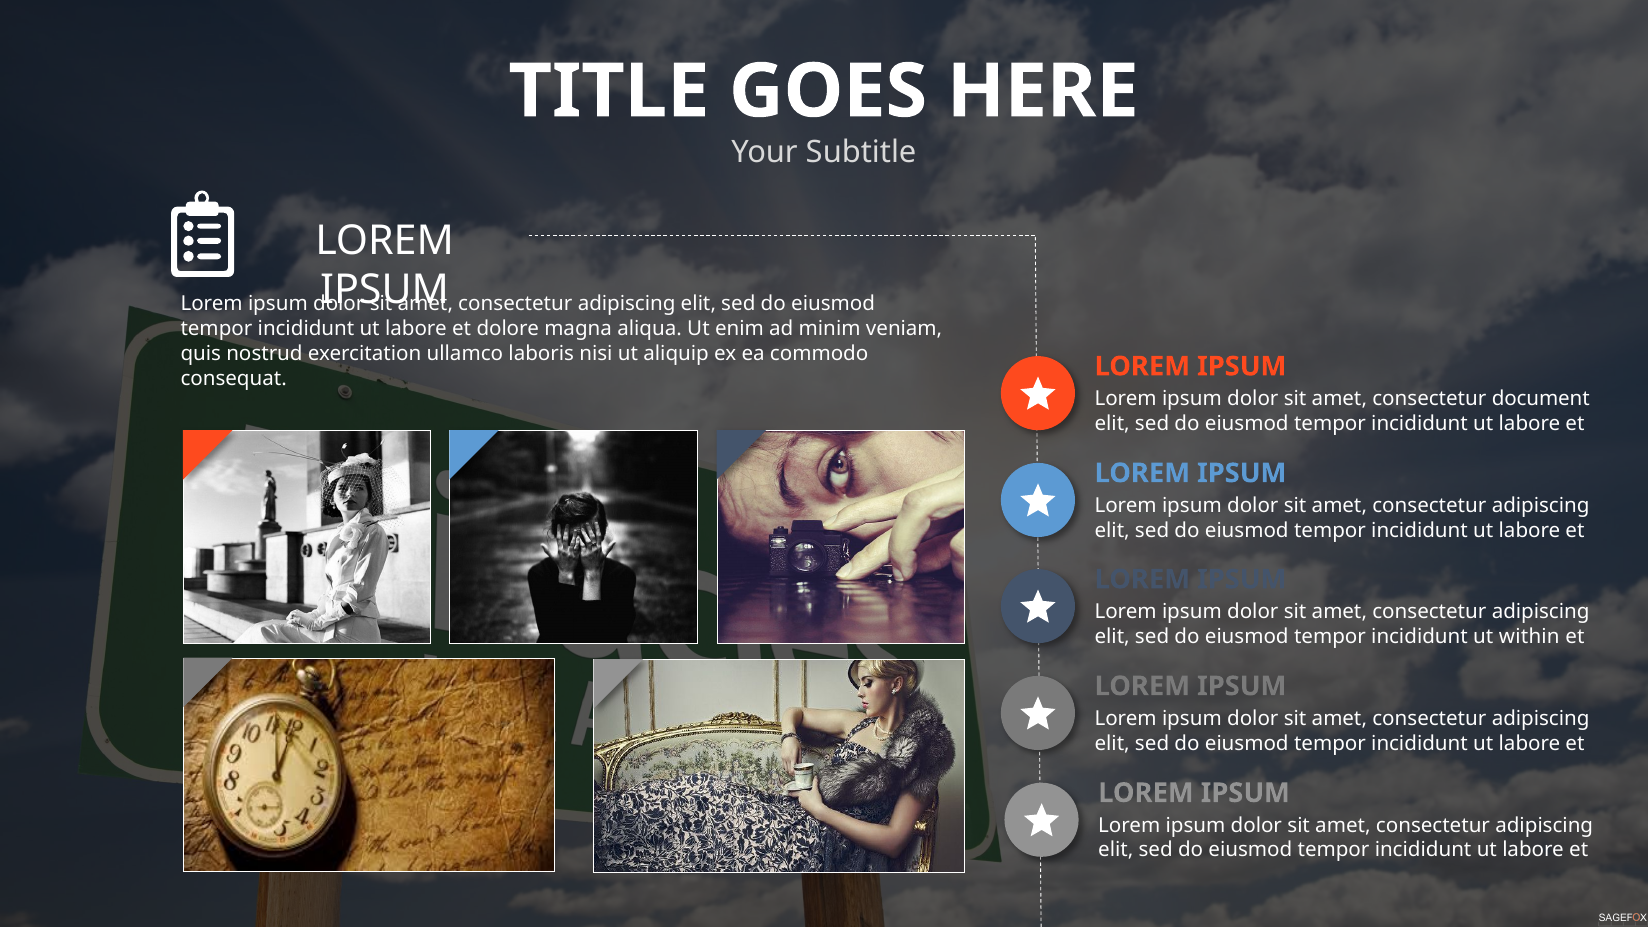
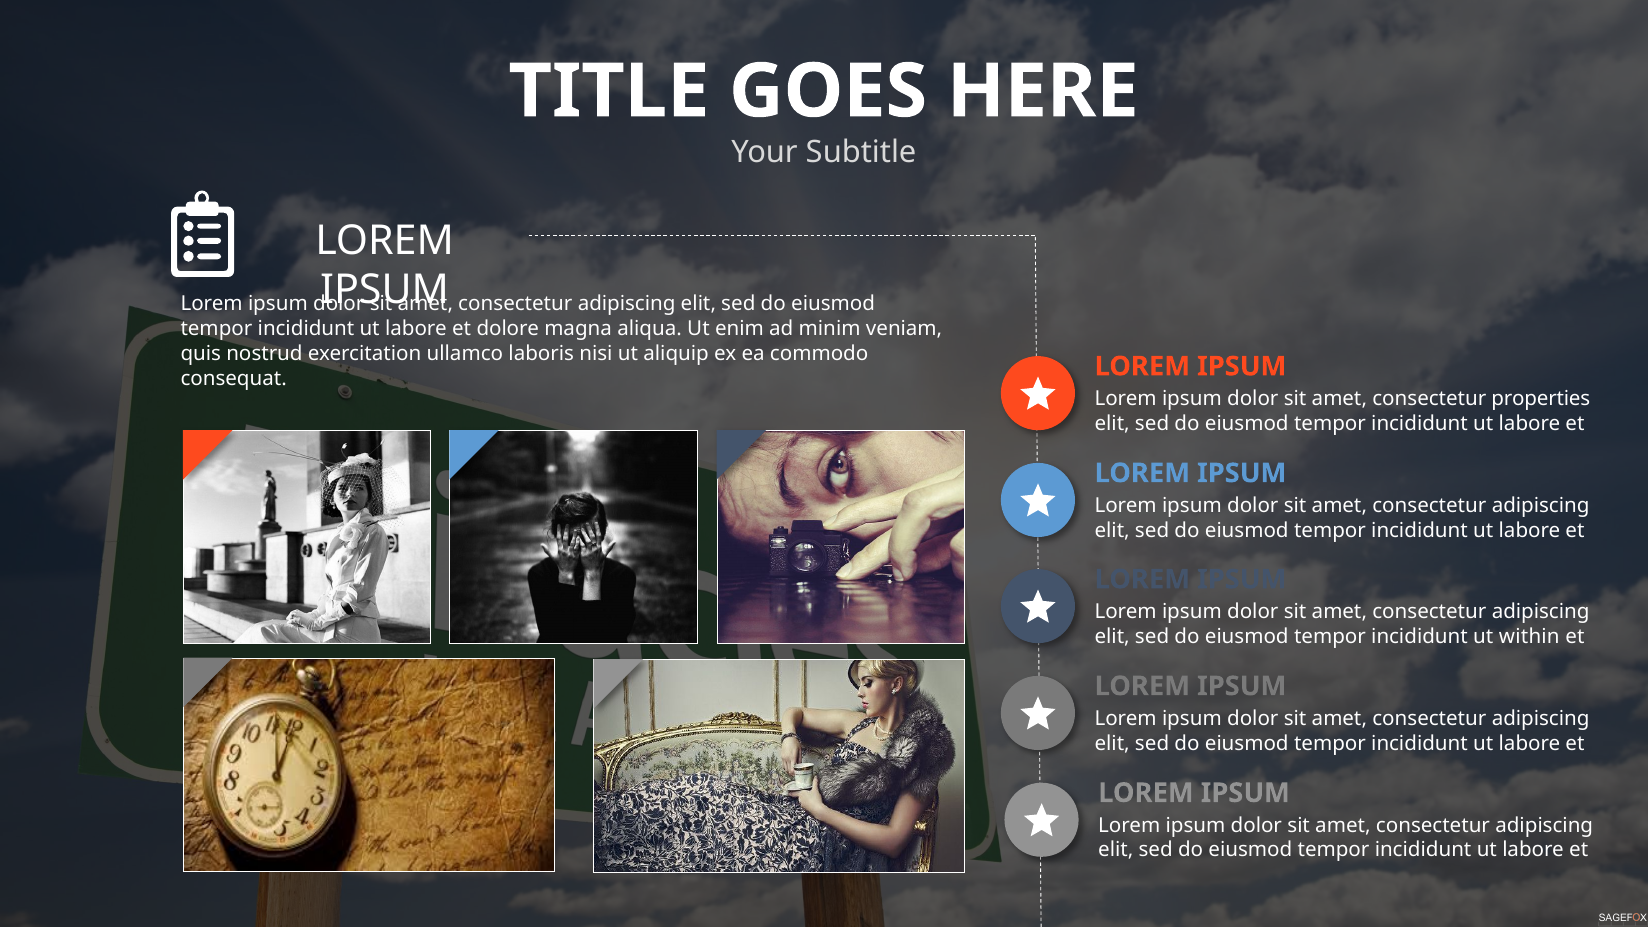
document: document -> properties (1541, 399)
